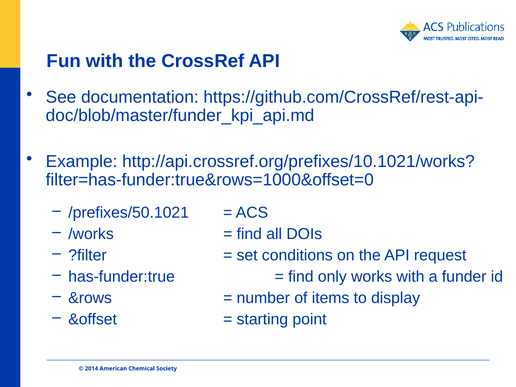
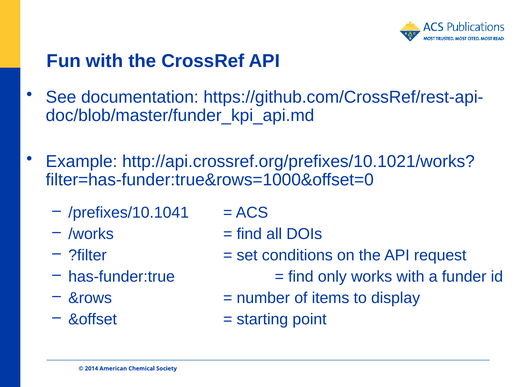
/prefixes/50.1021: /prefixes/50.1021 -> /prefixes/10.1041 (129, 212)
